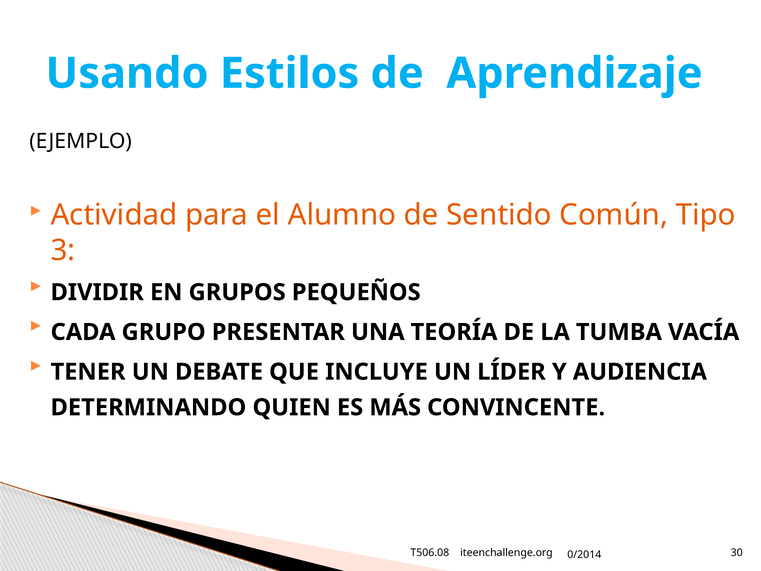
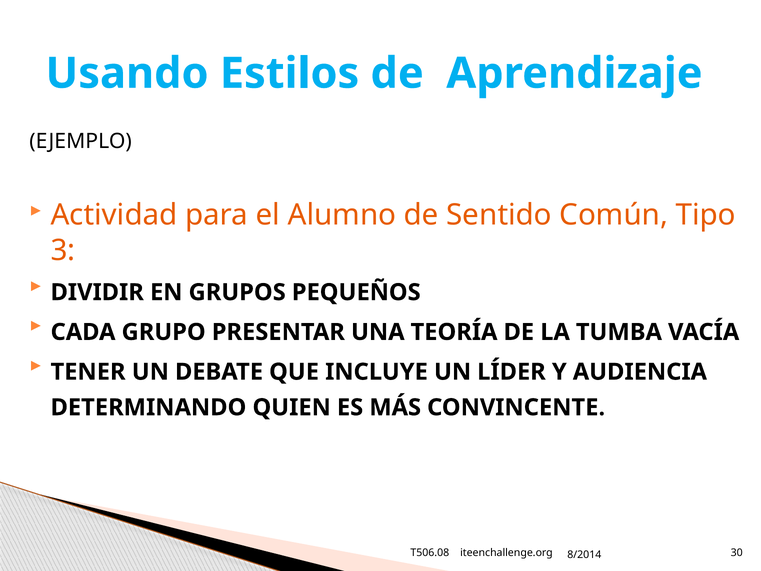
0/2014: 0/2014 -> 8/2014 (584, 554)
